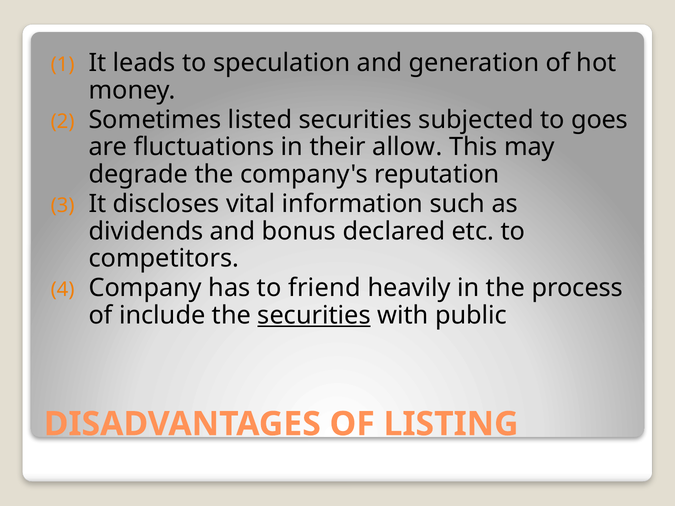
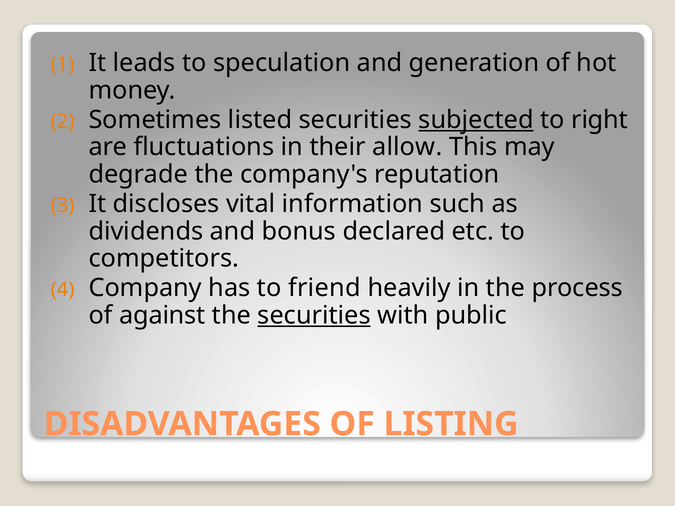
subjected underline: none -> present (476, 120)
goes: goes -> right (600, 120)
include: include -> against (162, 316)
